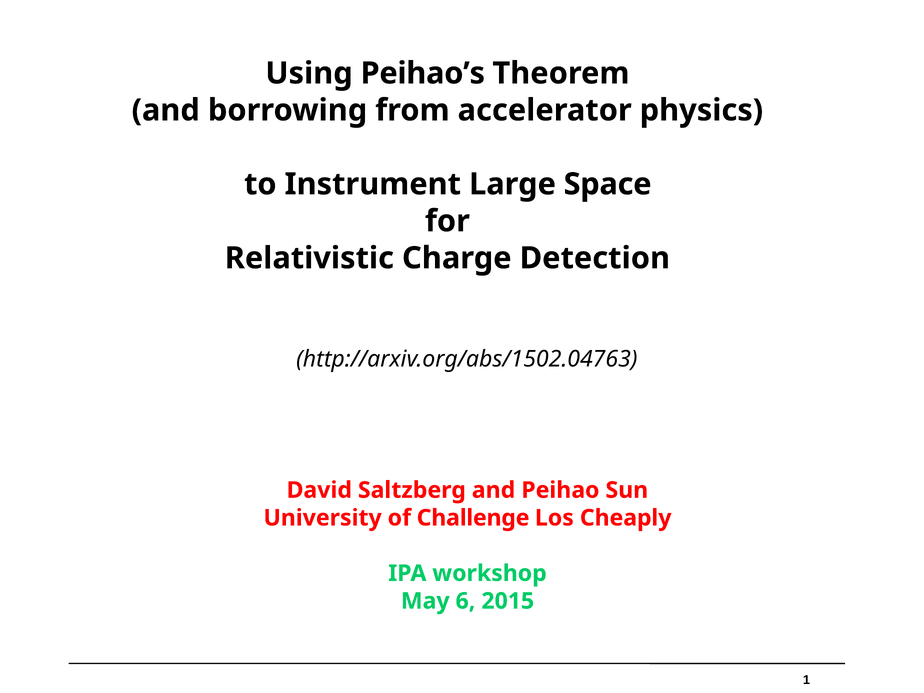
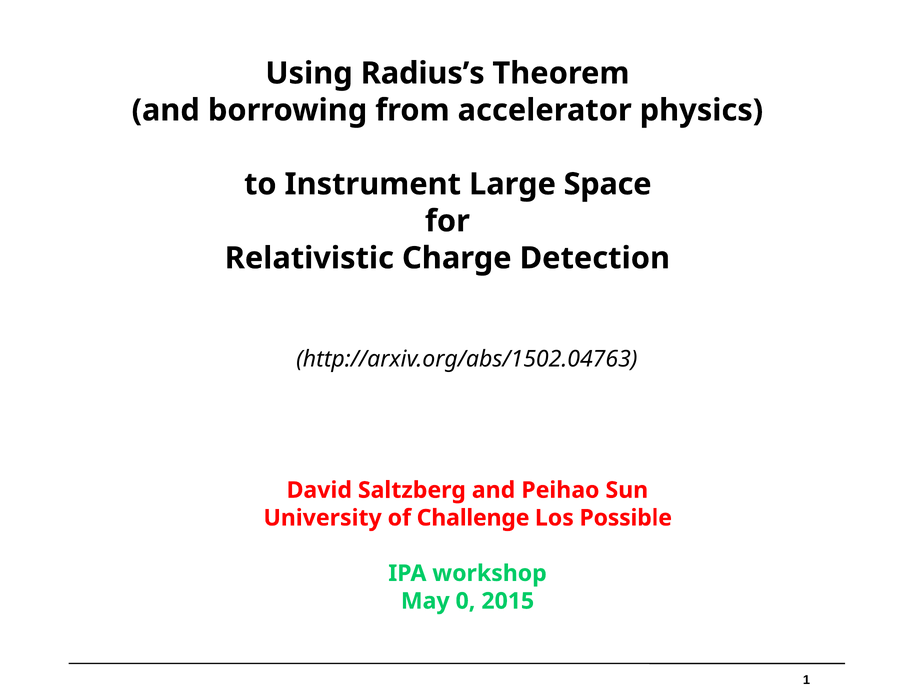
Peihao’s: Peihao’s -> Radius’s (423, 73)
Cheaply: Cheaply -> Possible (626, 518)
6: 6 -> 0 (465, 601)
